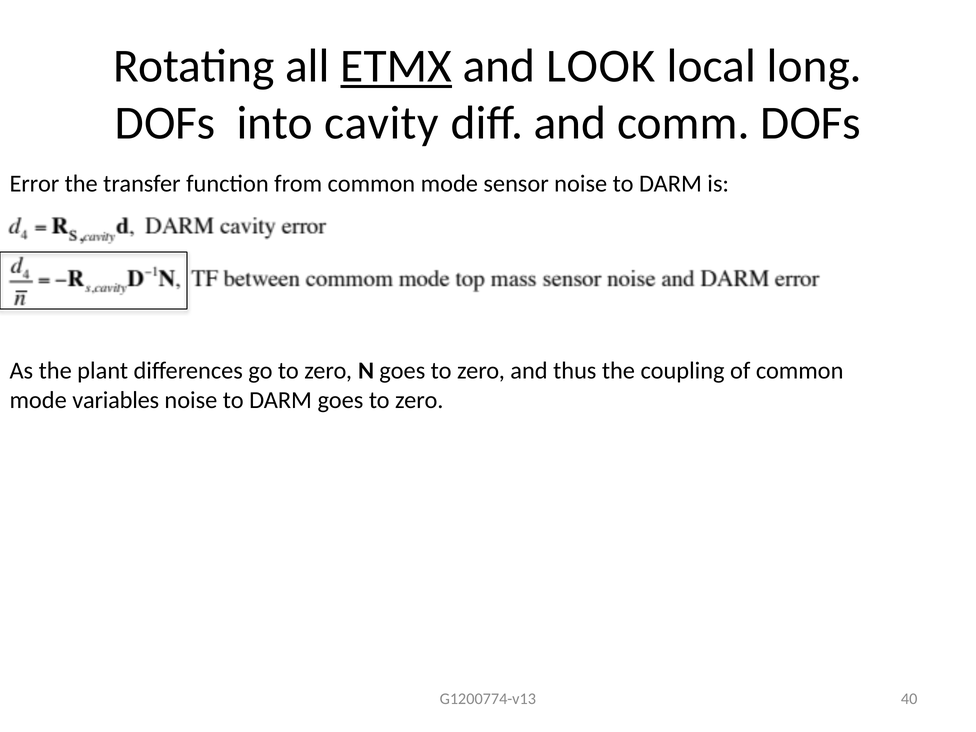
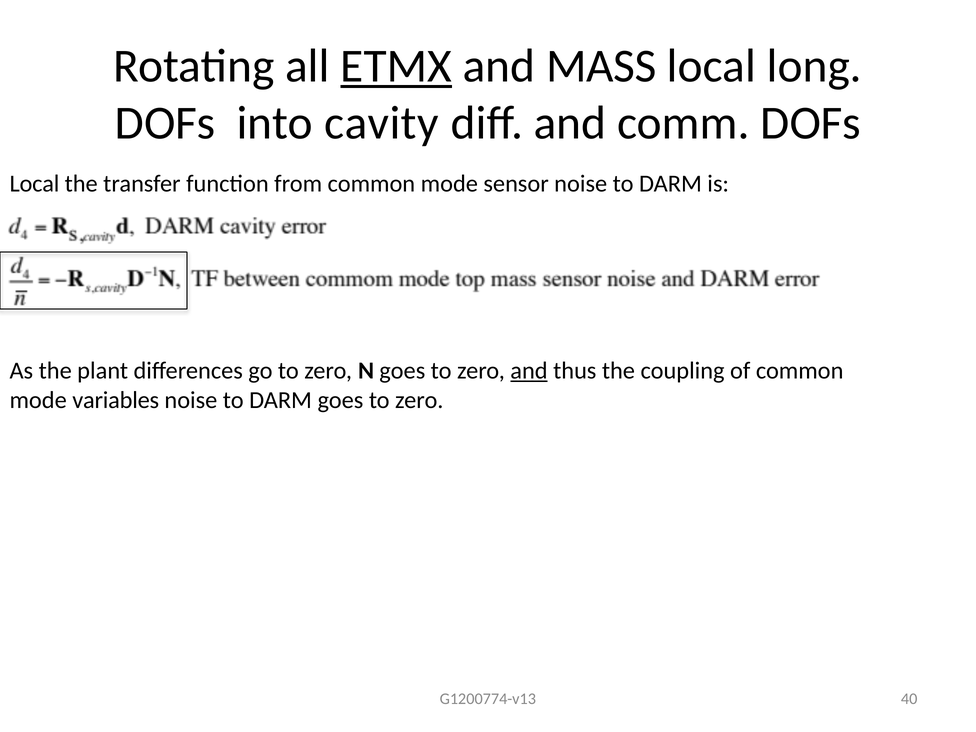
LOOK: LOOK -> MASS (601, 66)
Error: Error -> Local (34, 184)
and underline: none -> present (529, 371)
